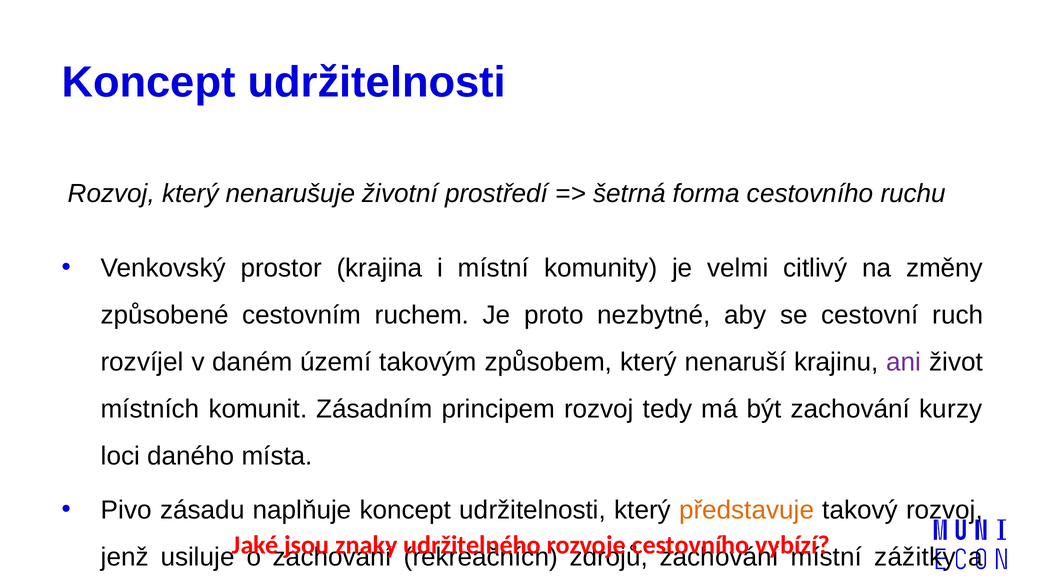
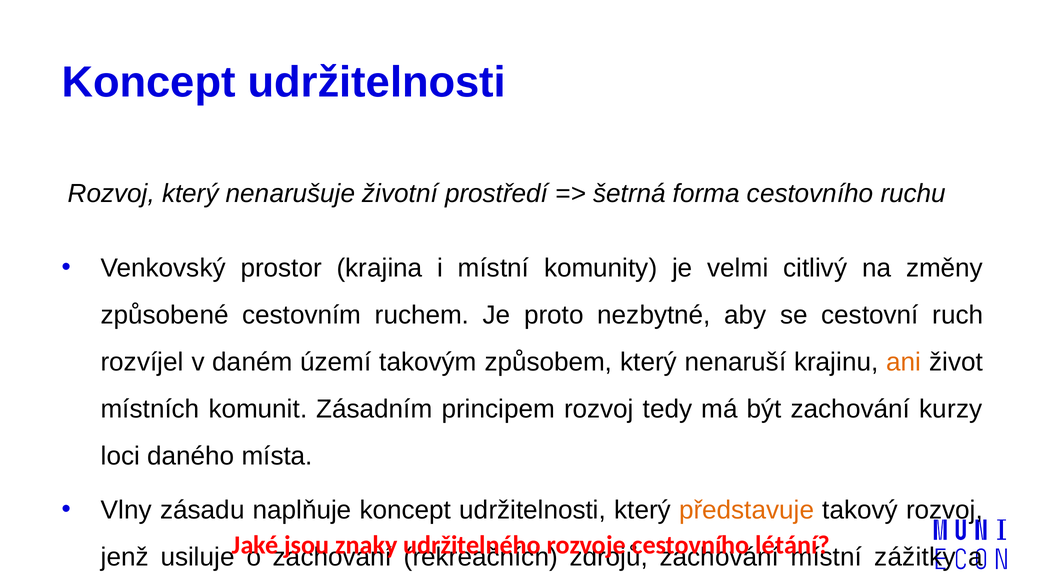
ani colour: purple -> orange (904, 362)
Pivo: Pivo -> Vlny (126, 510)
vybízí: vybízí -> létání (793, 545)
